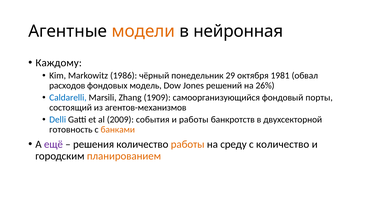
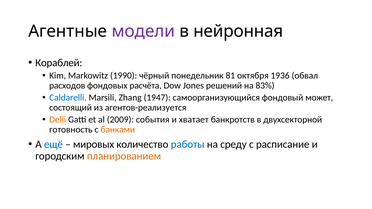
модели colour: orange -> purple (143, 31)
Каждому: Каждому -> Кораблей (59, 63)
1986: 1986 -> 1990 (124, 76)
29: 29 -> 81 (230, 76)
1981: 1981 -> 1936 (280, 76)
модель: модель -> расчёта (146, 86)
26%: 26% -> 83% (265, 86)
1909: 1909 -> 1947 (157, 98)
порты: порты -> может (319, 98)
агентов-механизмов: агентов-механизмов -> агентов-реализуется (146, 108)
Delli colour: blue -> orange (58, 120)
и работы: работы -> хватает (194, 120)
ещё colour: purple -> blue (53, 144)
решения: решения -> мировых (94, 144)
работы colour: orange -> blue (188, 144)
с количество: количество -> расписание (283, 144)
